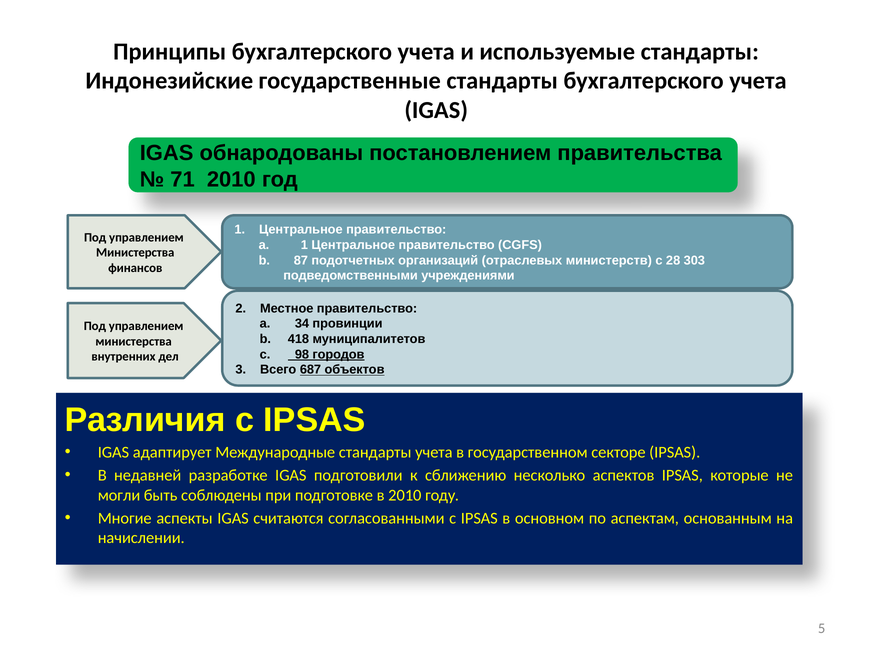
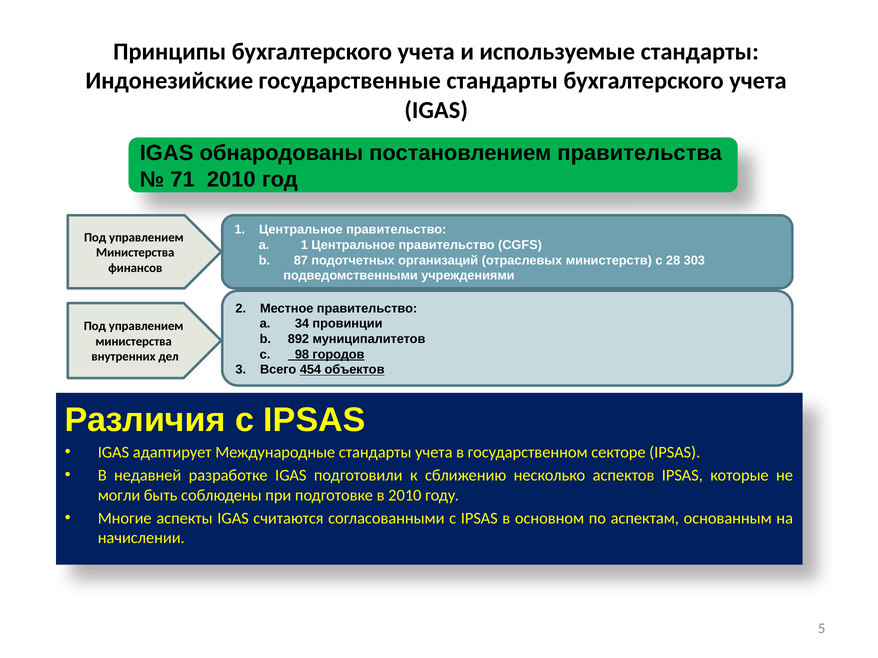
418: 418 -> 892 (298, 339)
687: 687 -> 454 (311, 370)
